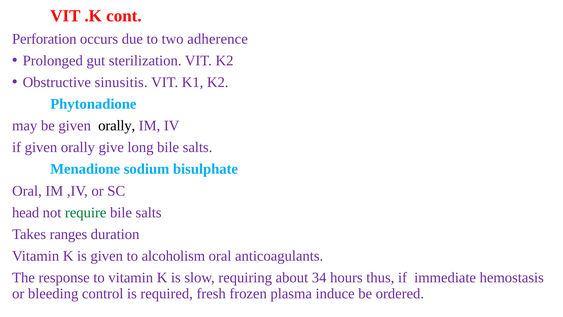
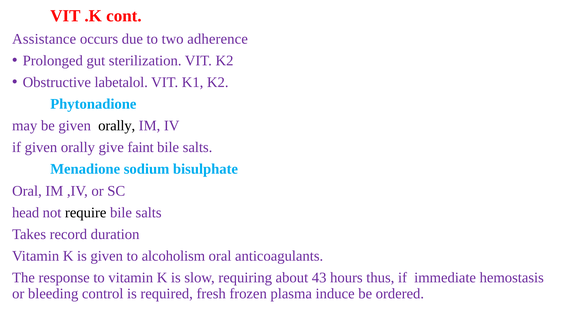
Perforation: Perforation -> Assistance (44, 39)
sinusitis: sinusitis -> labetalol (121, 82)
long: long -> faint (141, 147)
require colour: green -> black (86, 212)
ranges: ranges -> record (68, 234)
34: 34 -> 43 (319, 277)
